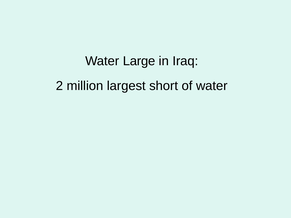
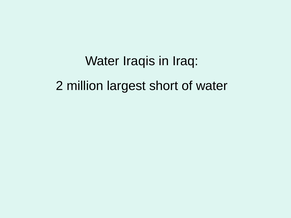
Large: Large -> Iraqis (139, 61)
